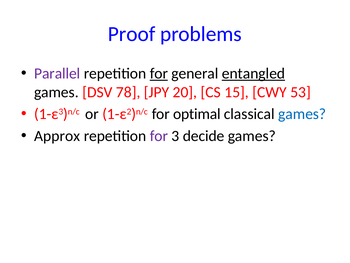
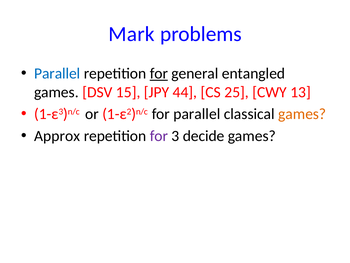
Proof: Proof -> Mark (131, 34)
Parallel colour: purple -> blue (57, 73)
entangled underline: present -> none (254, 73)
78: 78 -> 15 (128, 92)
20: 20 -> 44 (185, 92)
15: 15 -> 25 (237, 92)
53: 53 -> 13 (301, 92)
for optimal: optimal -> parallel (197, 114)
games colour: blue -> orange (302, 114)
